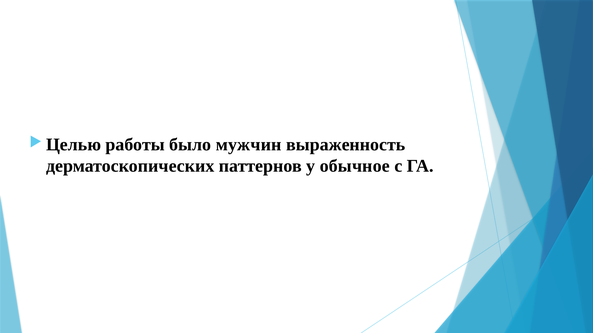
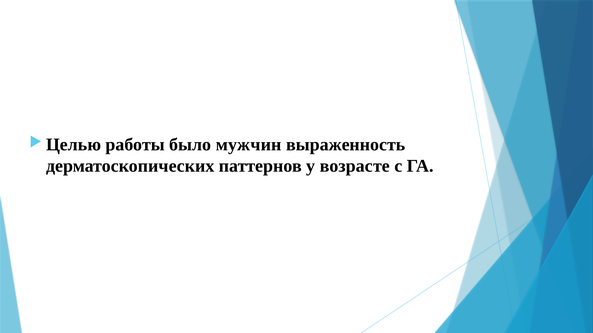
обычное: обычное -> возрасте (355, 166)
